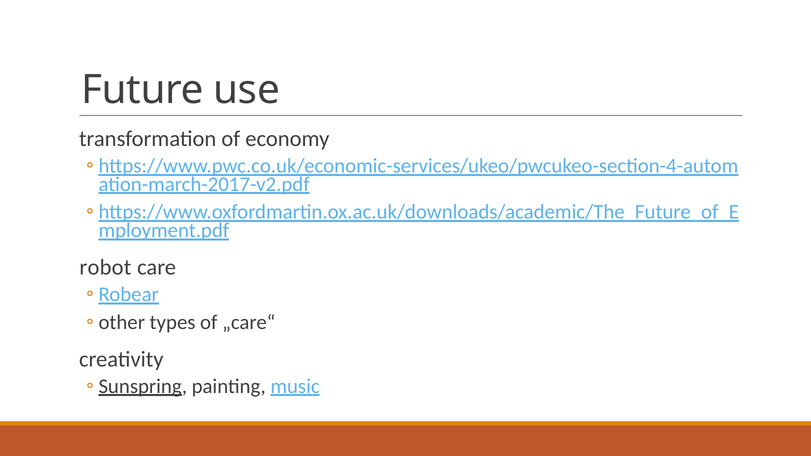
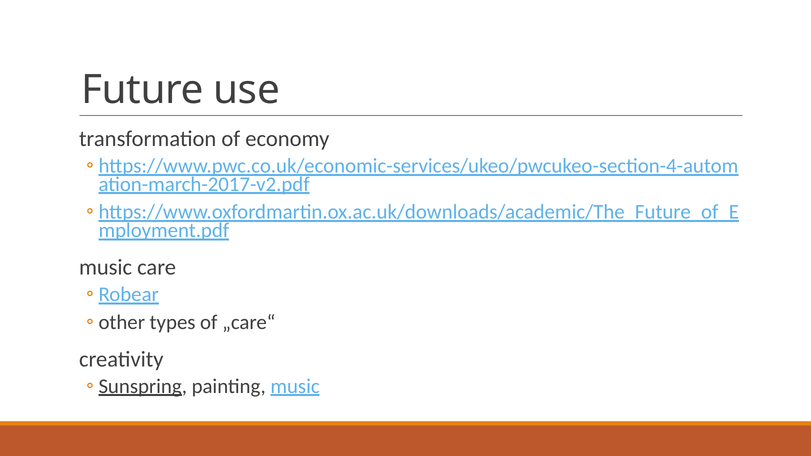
robot: robot -> music (106, 268)
